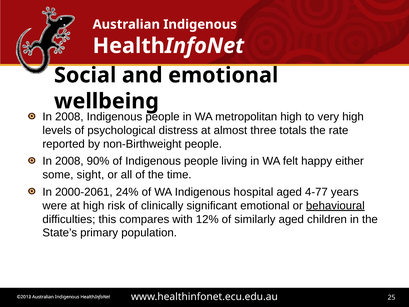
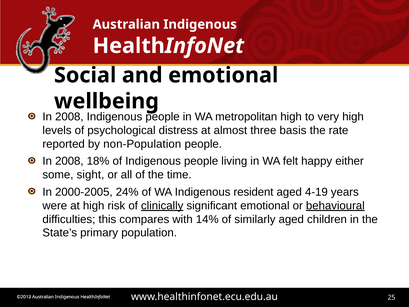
totals: totals -> basis (293, 130)
non-Birthweight: non-Birthweight -> non-Population (142, 144)
90%: 90% -> 18% (98, 161)
2000-2061: 2000-2061 -> 2000-2005 (84, 192)
hospital: hospital -> resident (254, 192)
4-77: 4-77 -> 4-19 (316, 192)
clinically underline: none -> present (162, 205)
12%: 12% -> 14% (207, 219)
